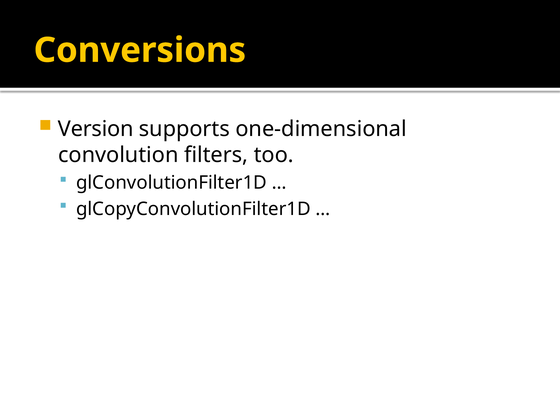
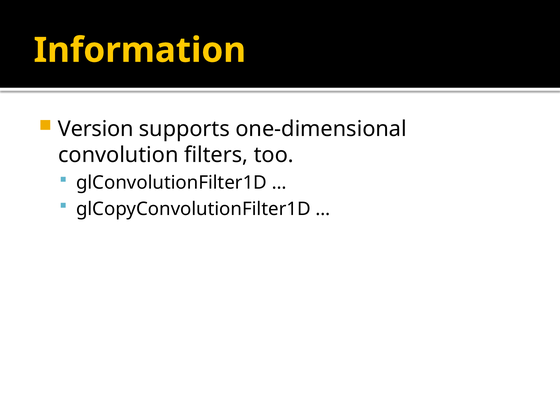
Conversions: Conversions -> Information (140, 50)
